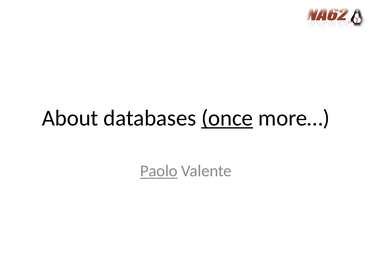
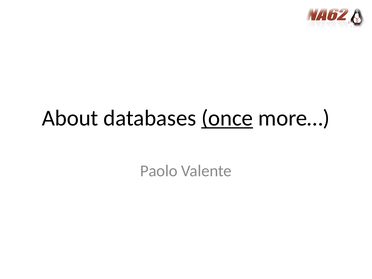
Paolo underline: present -> none (159, 171)
